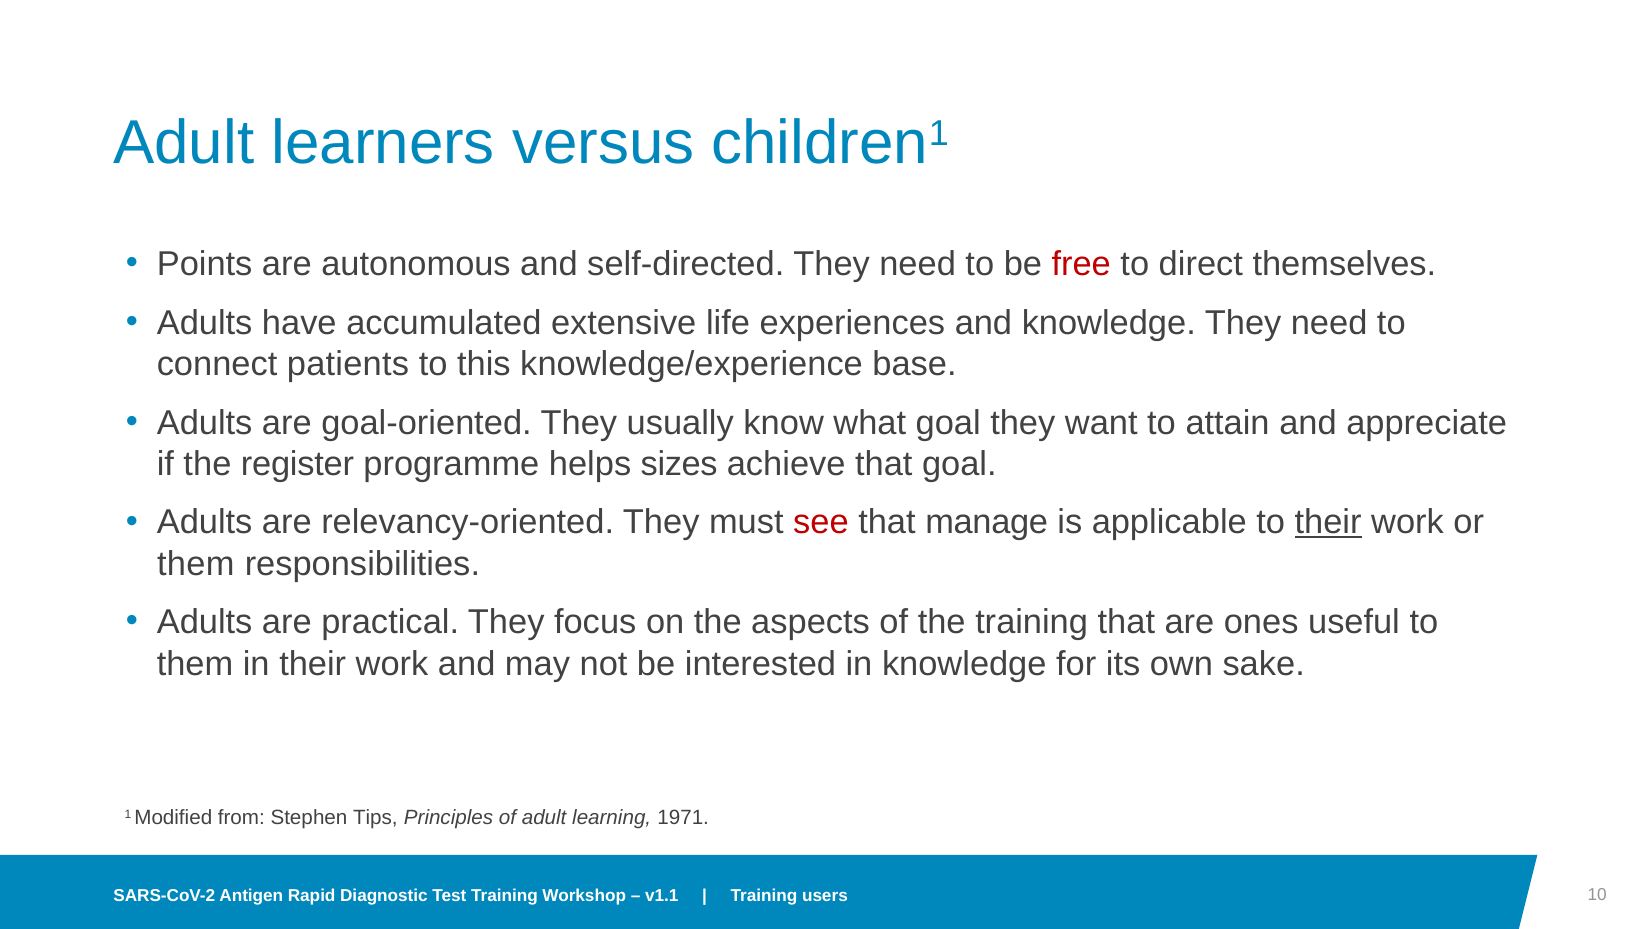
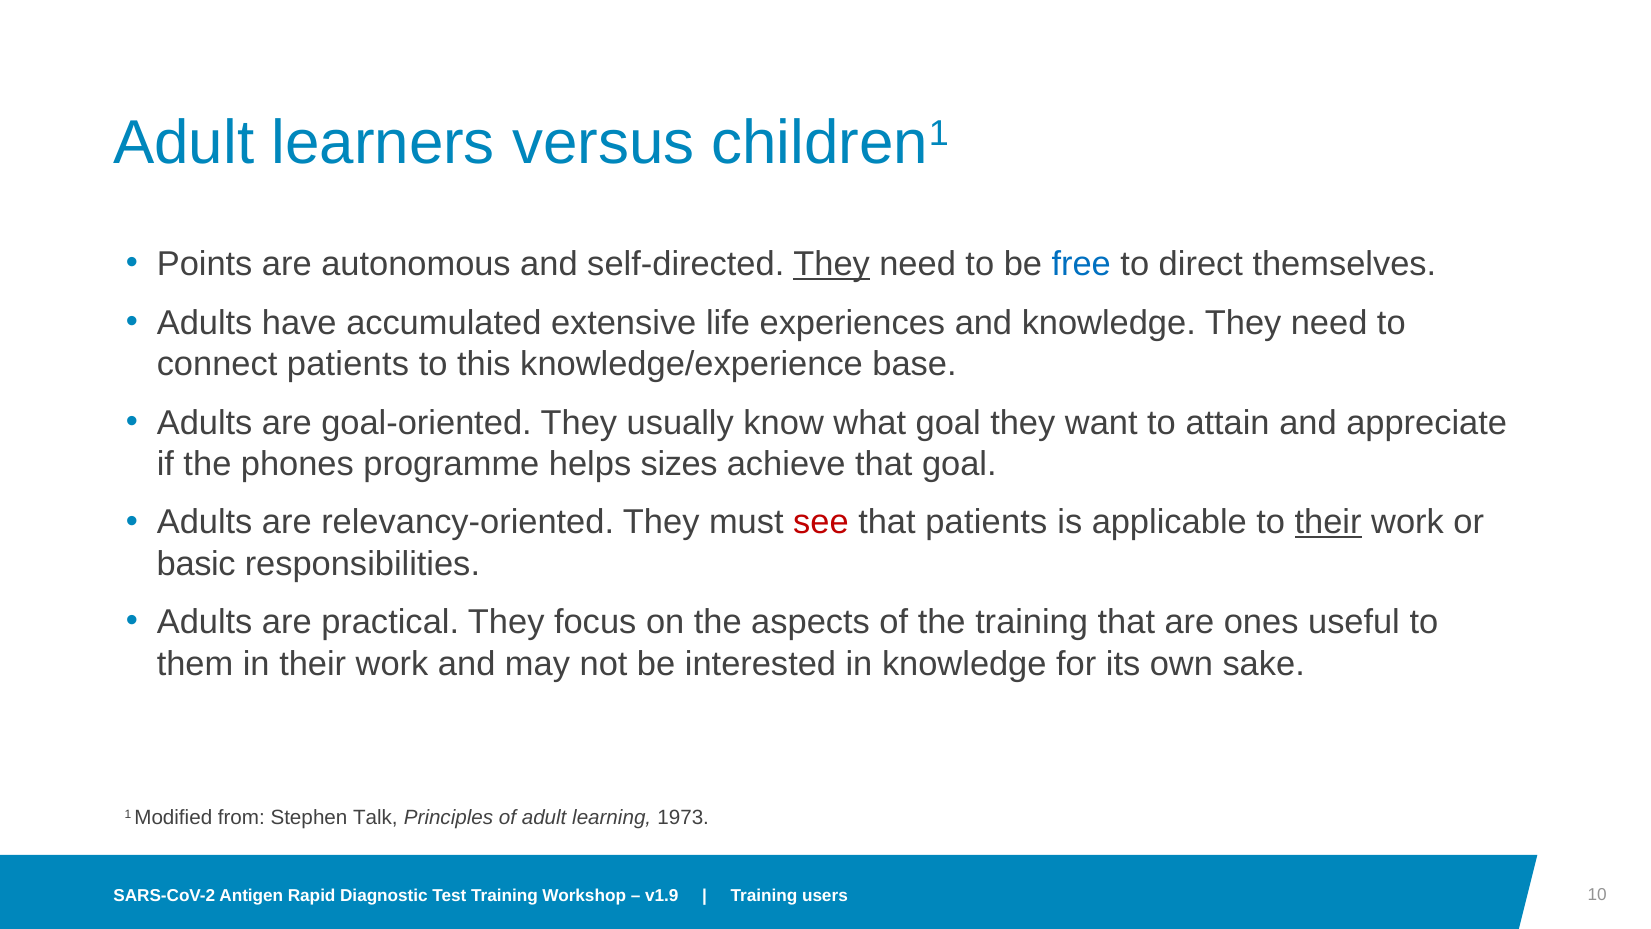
They underline: none -> present (832, 264)
free colour: red -> blue (1081, 264)
register: register -> phones (297, 464)
that manage: manage -> patients (986, 522)
them: them -> basic (196, 564)
Tips: Tips -> Talk (375, 818)
1971: 1971 -> 1973 (683, 818)
v1.1: v1.1 -> v1.9 (662, 896)
